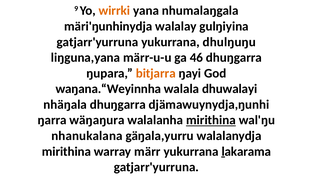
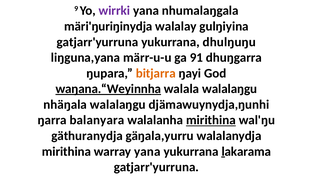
wirrki colour: orange -> purple (114, 11)
märi'ŋunhinydja: märi'ŋunhinydja -> märi'ŋuriŋinydja (108, 26)
46: 46 -> 91 (196, 58)
waŋana.“Weyinnha underline: none -> present (108, 89)
walala dhuwalayi: dhuwalayi -> walalaŋgu (230, 89)
nhäŋala dhuŋgarra: dhuŋgarra -> walalaŋgu (118, 105)
wäŋaŋura: wäŋaŋura -> balanyara (97, 120)
nhanukalana: nhanukalana -> gäthuranydja (87, 136)
warray märr: märr -> yana (147, 152)
